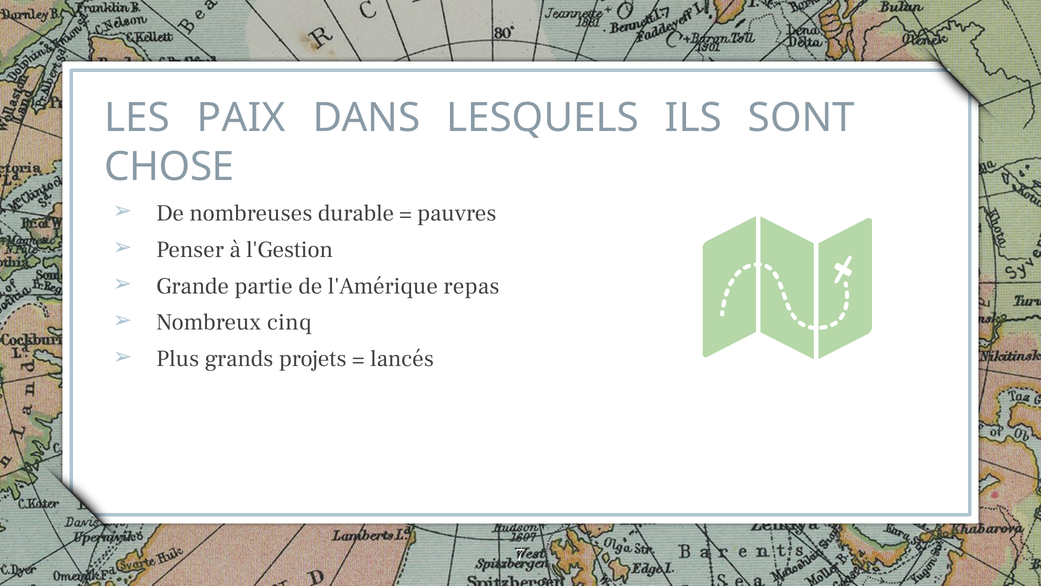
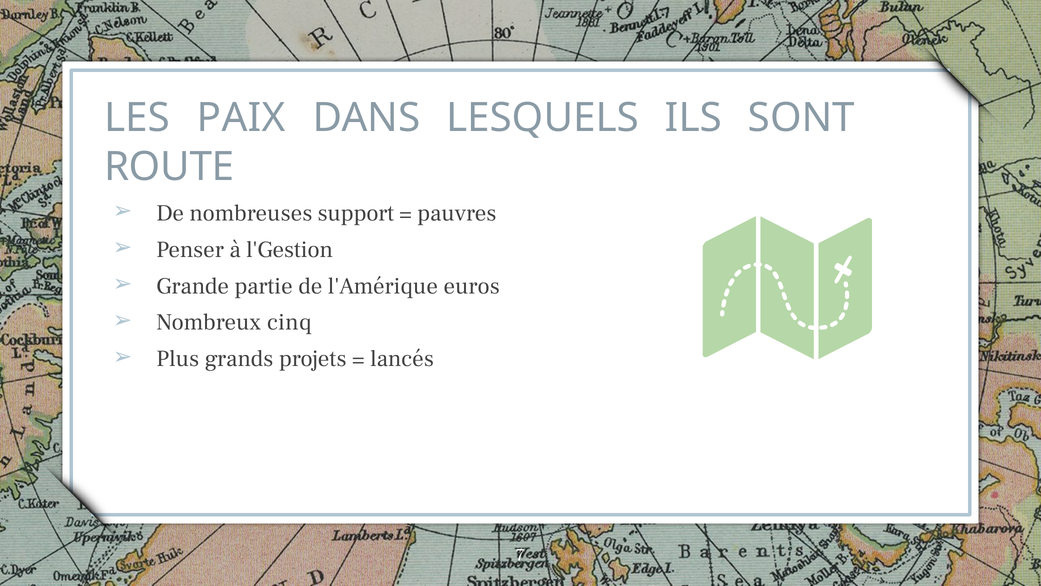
CHOSE: CHOSE -> ROUTE (169, 167)
durable: durable -> support (356, 213)
repas: repas -> euros (472, 286)
